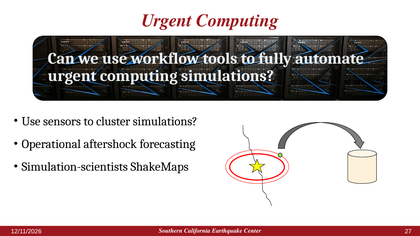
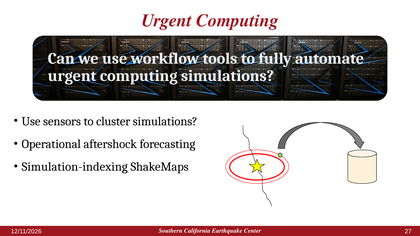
Simulation-scientists: Simulation-scientists -> Simulation-indexing (75, 167)
